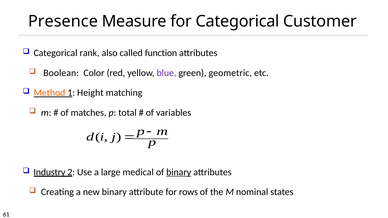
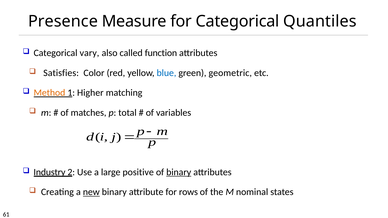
Customer: Customer -> Quantiles (320, 21)
rank: rank -> vary (89, 53)
Boolean: Boolean -> Satisfies (61, 73)
blue colour: purple -> blue (166, 73)
Height: Height -> Higher (90, 93)
medical: medical -> positive (138, 172)
new underline: none -> present (91, 192)
